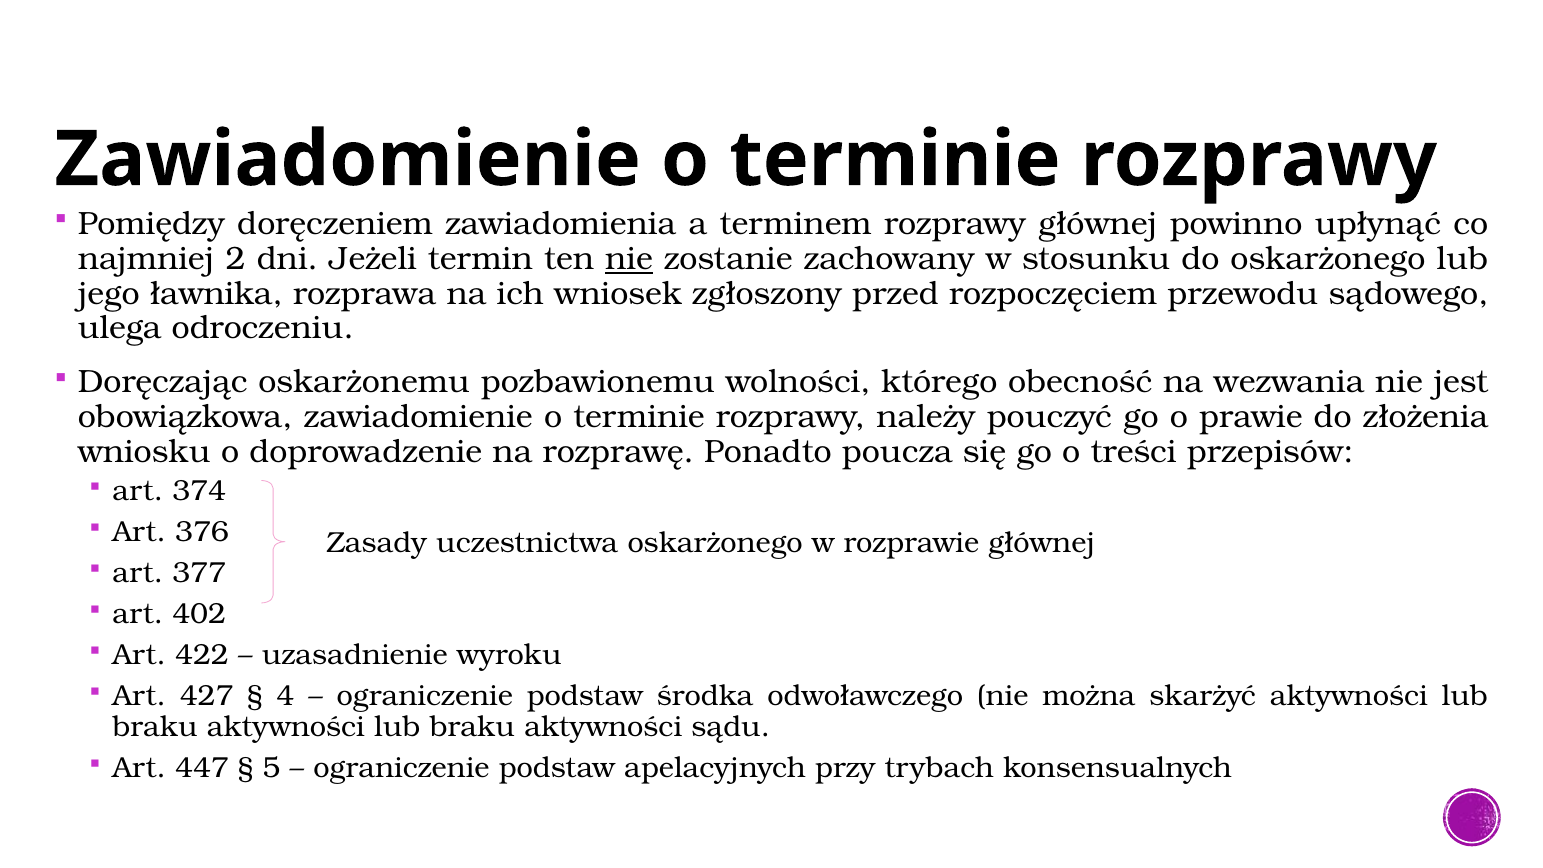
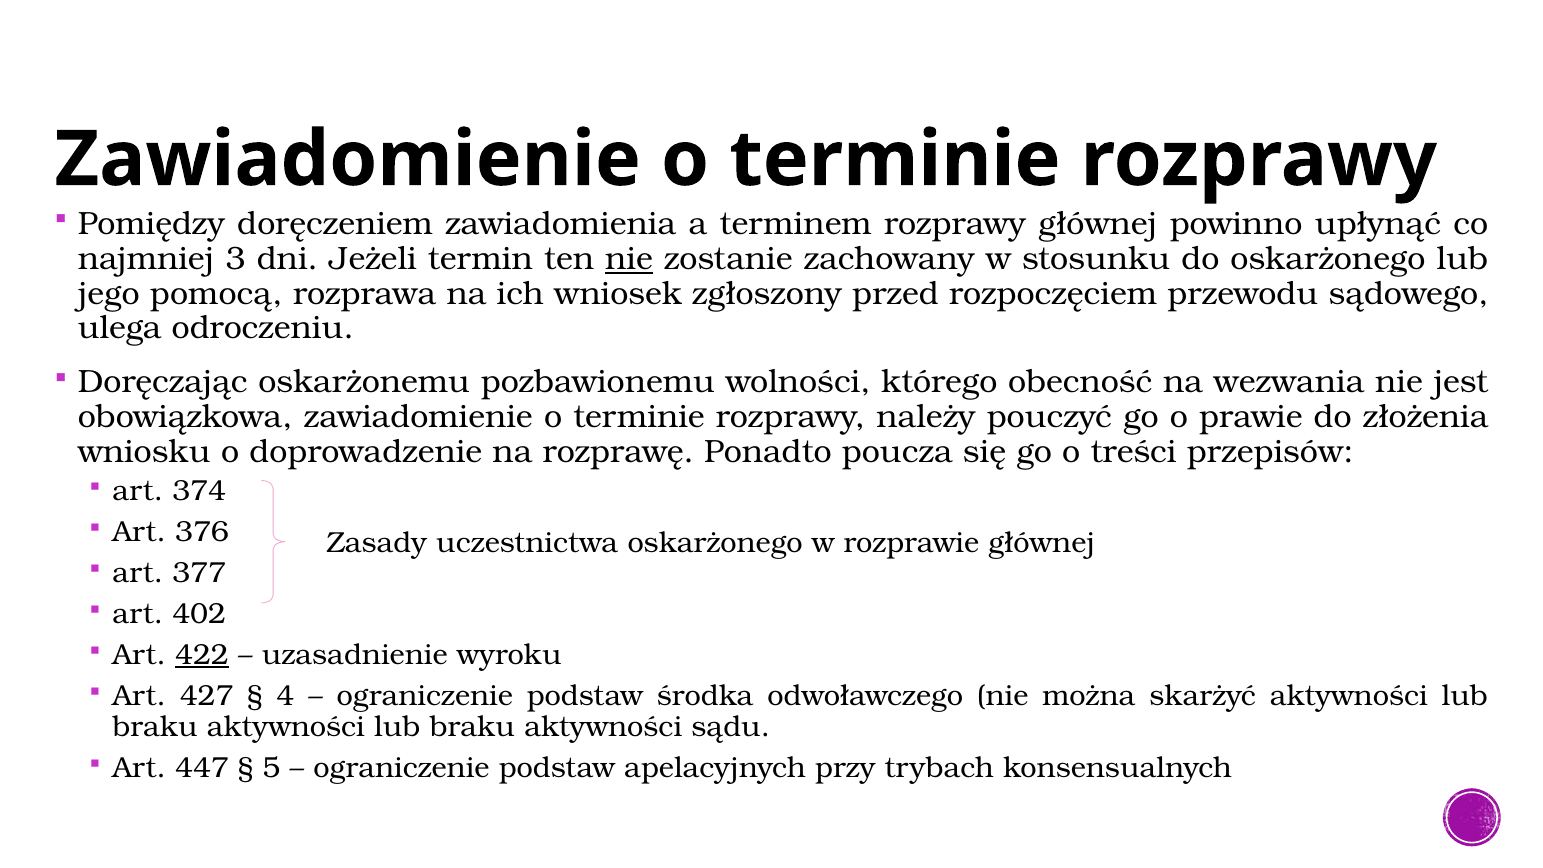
2: 2 -> 3 (236, 259)
ławnika: ławnika -> pomocą (216, 293)
422 underline: none -> present (202, 655)
